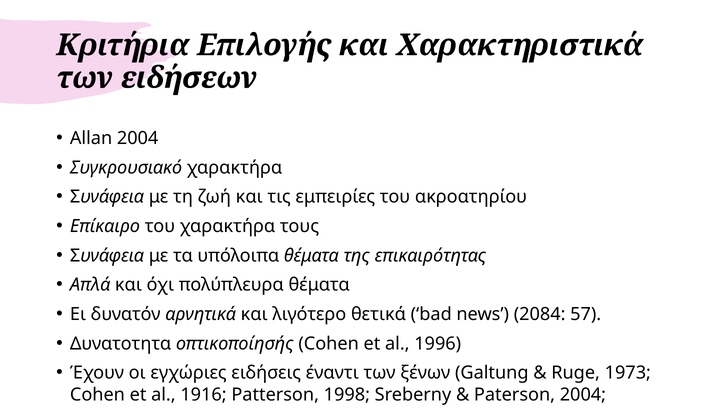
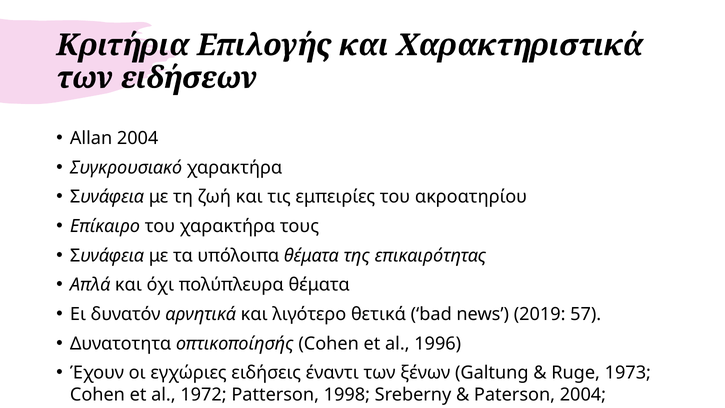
2084: 2084 -> 2019 (540, 314)
1916: 1916 -> 1972 (204, 395)
